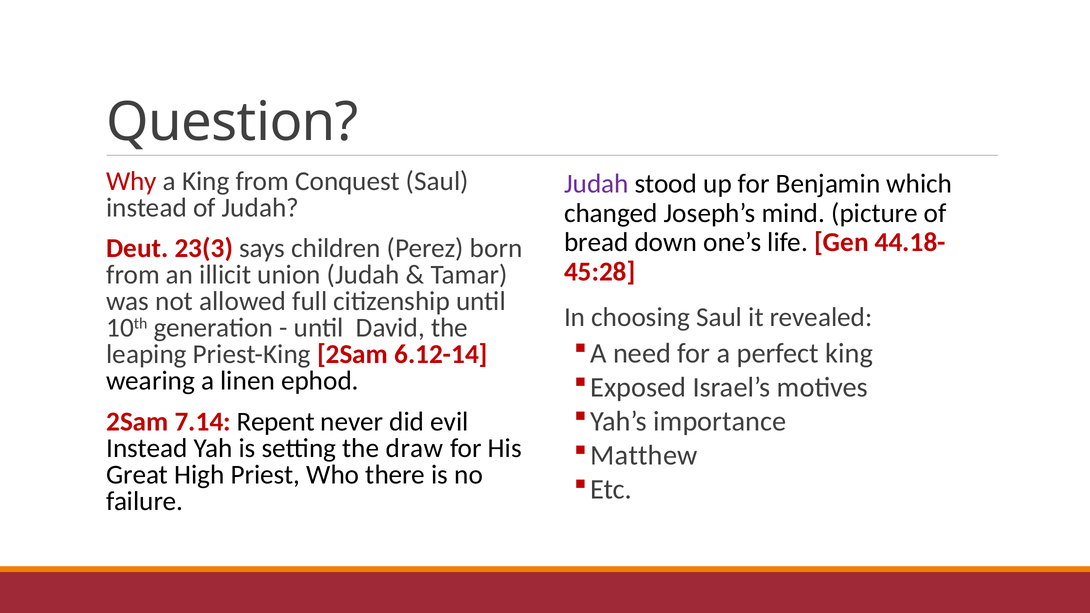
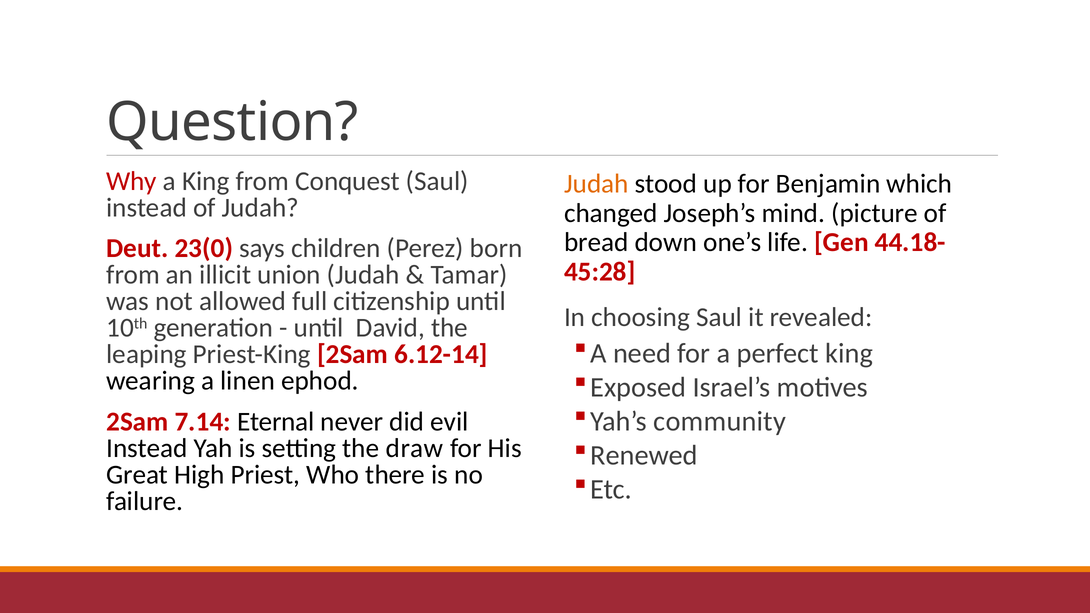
Judah colour: purple -> orange (596, 184)
23(3: 23(3 -> 23(0 (204, 249)
importance: importance -> community (720, 421)
Repent: Repent -> Eternal (276, 422)
Matthew: Matthew -> Renewed (644, 455)
